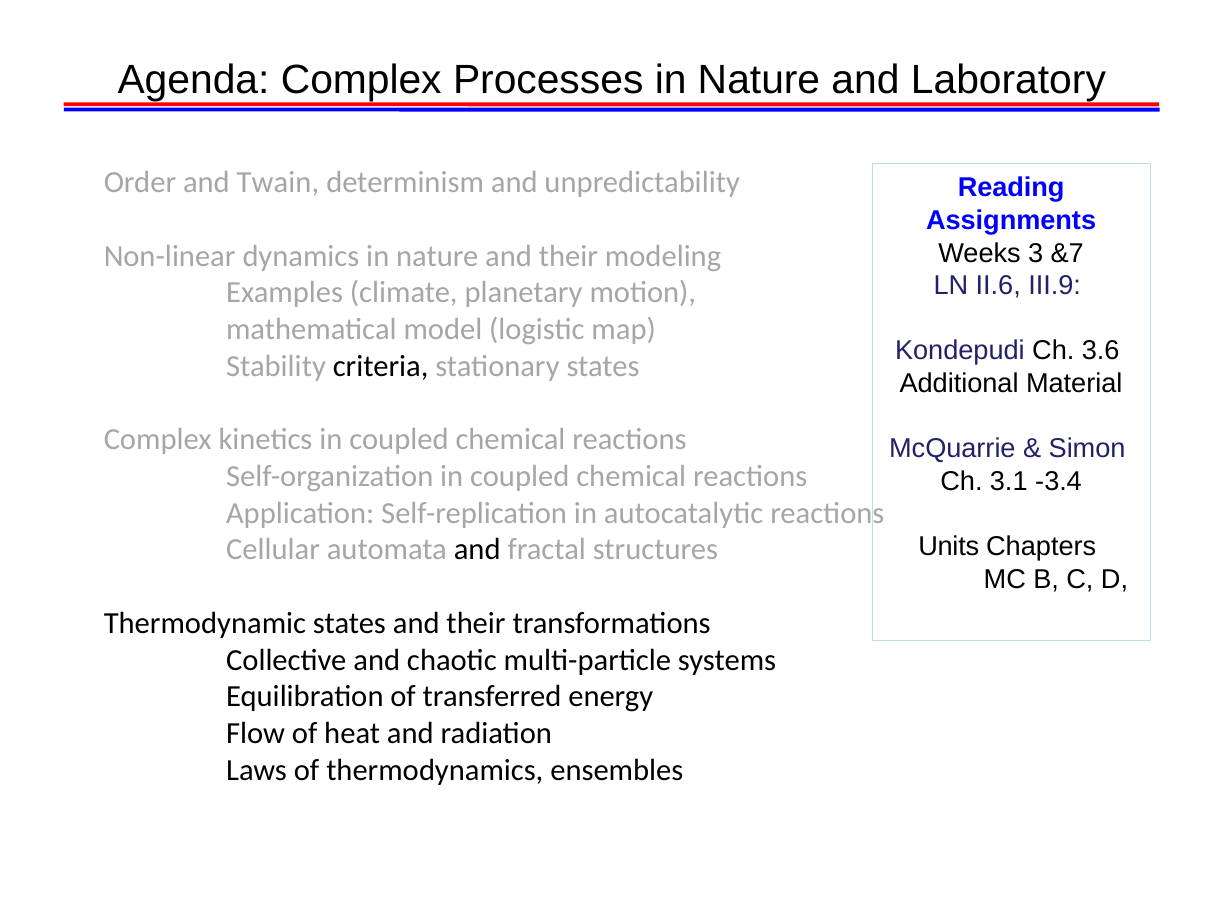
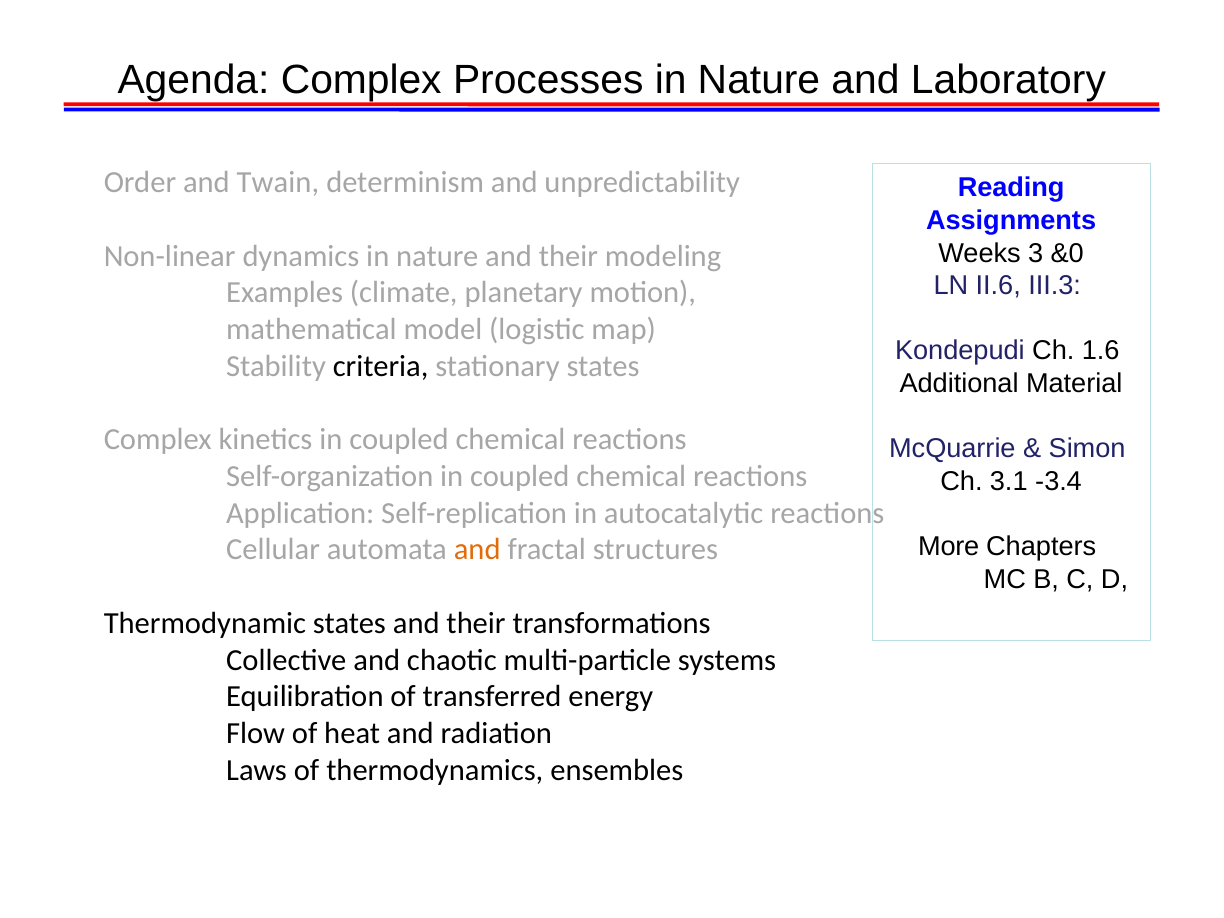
&7: &7 -> &0 (1067, 253)
III.9: III.9 -> III.3 (1055, 286)
3.6: 3.6 -> 1.6 (1101, 351)
Units: Units -> More (949, 547)
and colour: black -> orange (477, 550)
